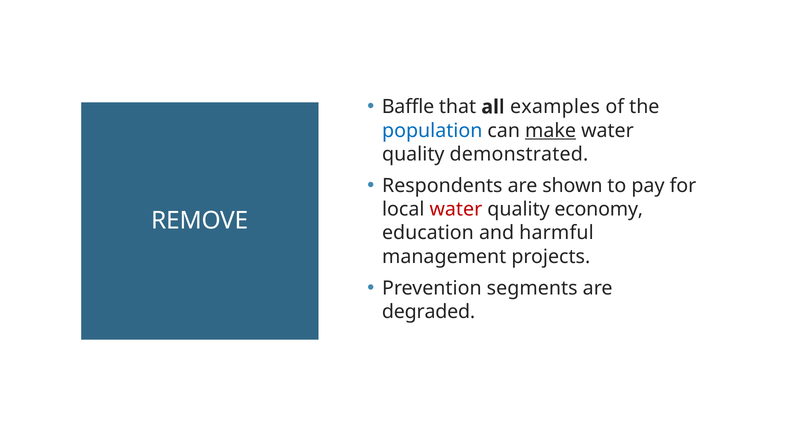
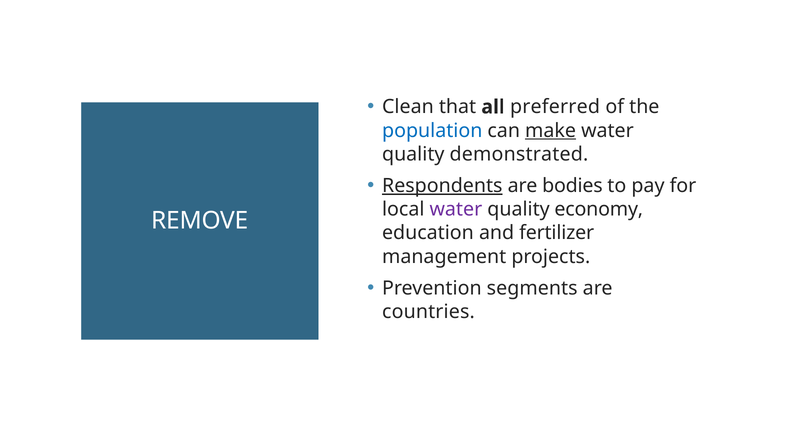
Baffle: Baffle -> Clean (408, 107)
examples: examples -> preferred (555, 107)
Respondents underline: none -> present (442, 186)
shown: shown -> bodies (572, 186)
water colour: red -> purple (456, 209)
harmful: harmful -> fertilizer (557, 233)
degraded: degraded -> countries (428, 312)
